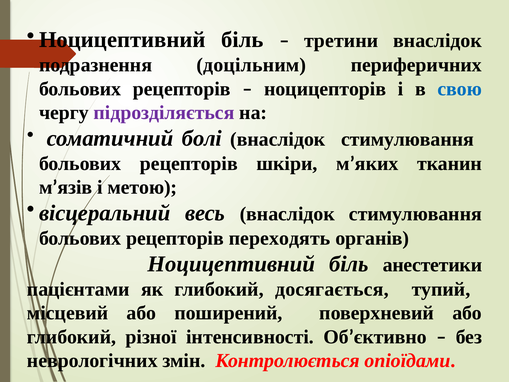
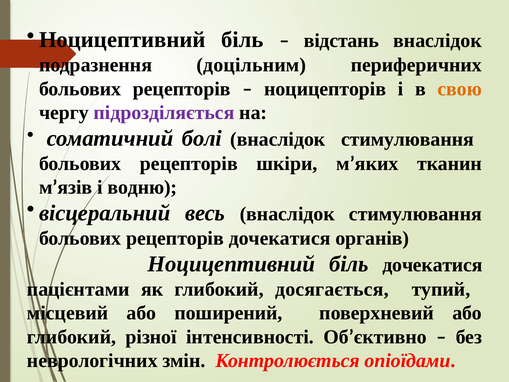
третини: третини -> відстань (341, 41)
свою colour: blue -> orange (460, 89)
метою: метою -> водню (142, 187)
рецепторів переходять: переходять -> дочекатися (280, 238)
біль анестетики: анестетики -> дочекатися (432, 265)
